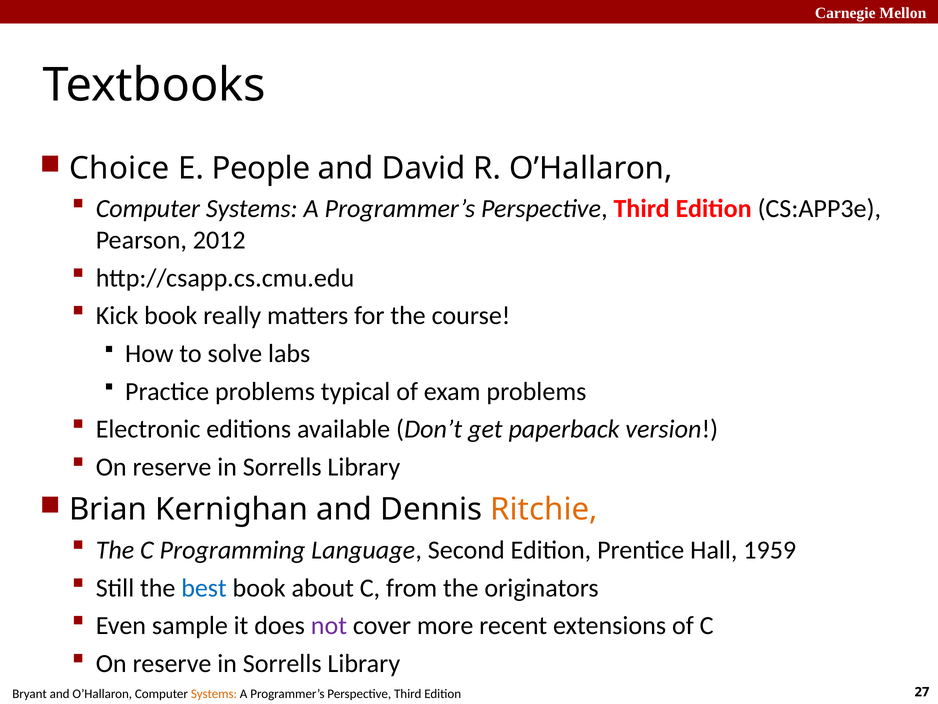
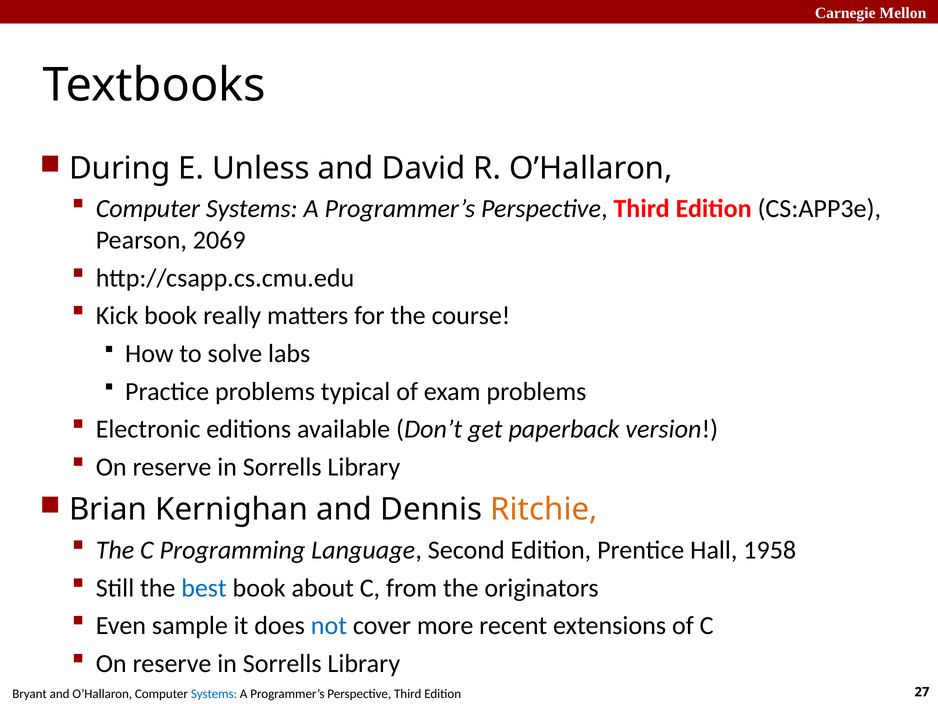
Choice: Choice -> During (120, 168)
People: People -> Unless (261, 168)
2012: 2012 -> 2069 (219, 240)
1959: 1959 -> 1958 (770, 550)
not colour: purple -> blue (329, 625)
Systems colour: orange -> blue (214, 693)
